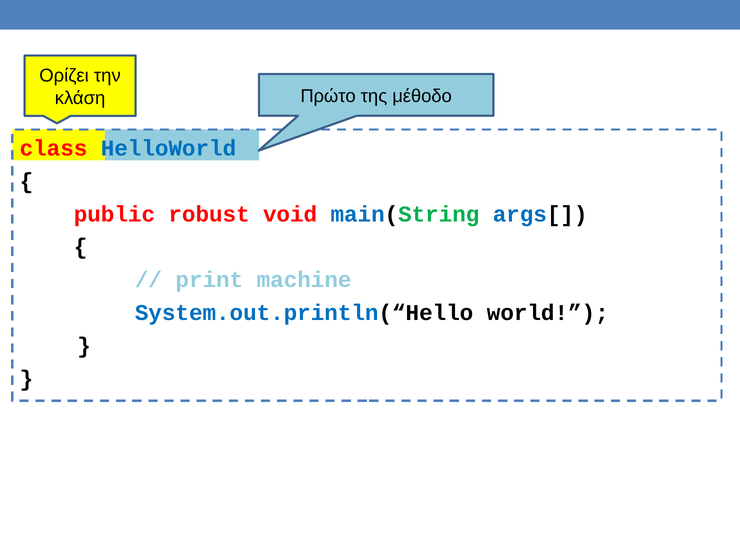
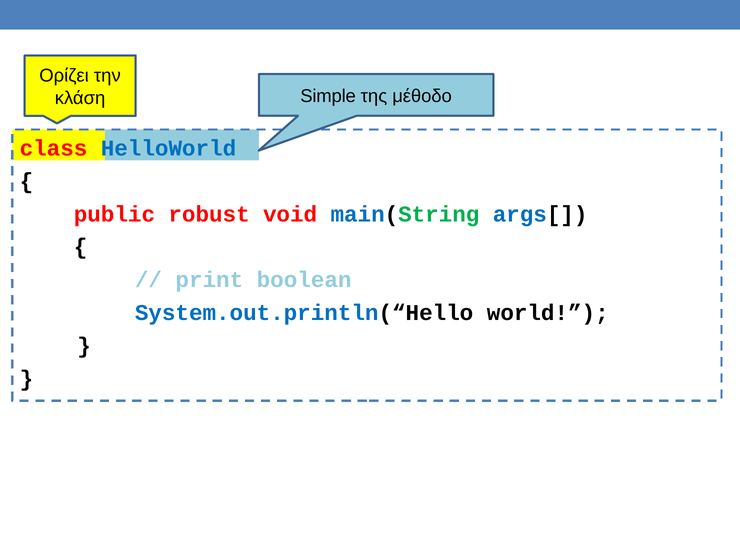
Πρώτο: Πρώτο -> Simple (328, 96)
machine: machine -> boolean (304, 280)
